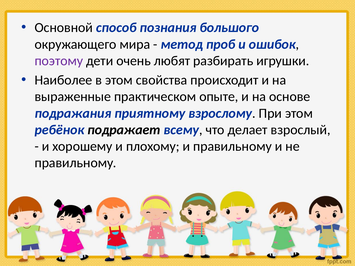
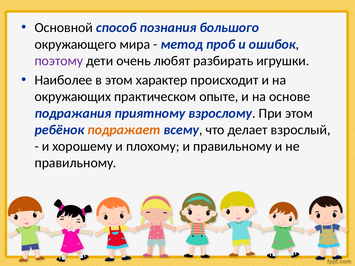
свойства: свойства -> характер (162, 80)
выраженные: выраженные -> окружающих (73, 97)
подражает colour: black -> orange (124, 130)
